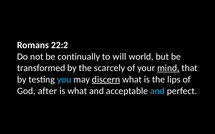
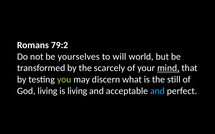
22:2: 22:2 -> 79:2 (60, 45)
continually: continually -> yourselves (79, 57)
you colour: light blue -> light green (64, 80)
discern underline: present -> none (106, 80)
lips: lips -> still (174, 80)
God after: after -> living (48, 91)
is what: what -> living (77, 91)
